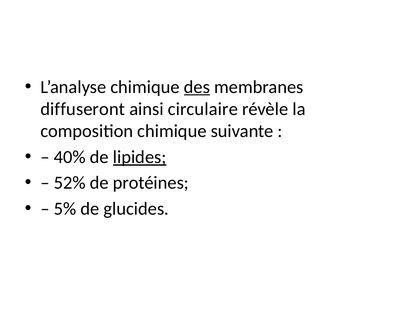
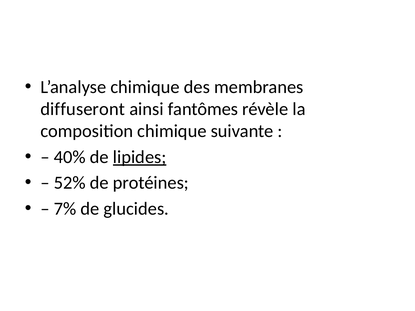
des underline: present -> none (197, 87)
circulaire: circulaire -> fantômes (203, 109)
5%: 5% -> 7% (65, 209)
